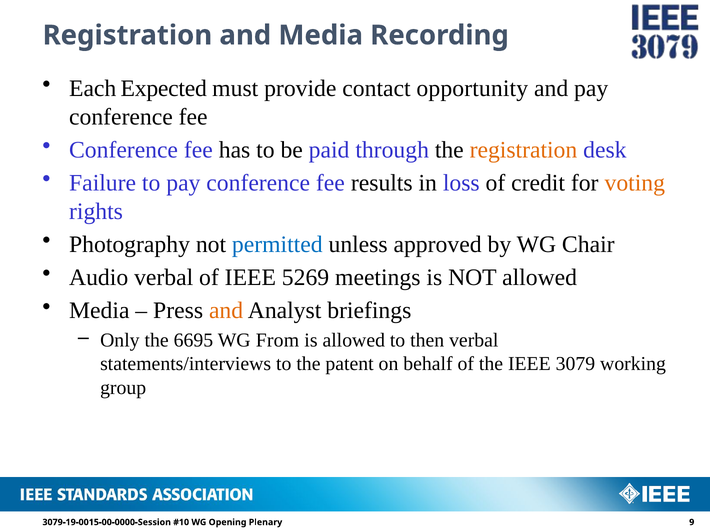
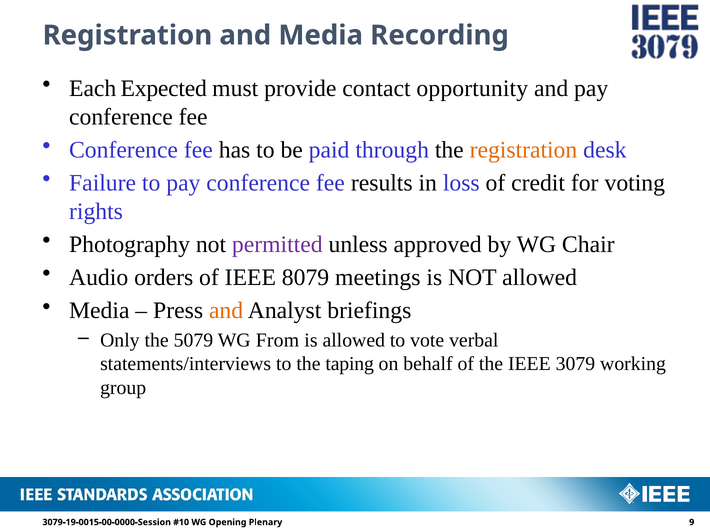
voting colour: orange -> black (635, 183)
permitted colour: blue -> purple (277, 245)
Audio verbal: verbal -> orders (164, 278)
5269: 5269 -> 8079 (306, 278)
6695: 6695 -> 5079 (193, 341)
then: then -> vote (427, 341)
patent: patent -> taping (350, 364)
